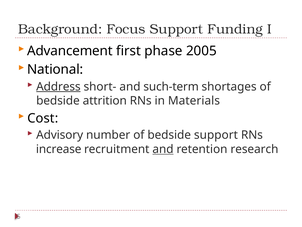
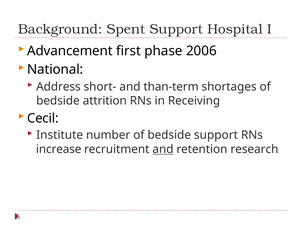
Focus: Focus -> Spent (126, 29)
Funding: Funding -> Hospital (235, 29)
2005: 2005 -> 2006 (201, 51)
Address underline: present -> none (58, 86)
such-term: such-term -> than-term (171, 86)
Materials: Materials -> Receiving (194, 101)
Cost: Cost -> Cecil (43, 118)
Advisory: Advisory -> Institute (60, 135)
